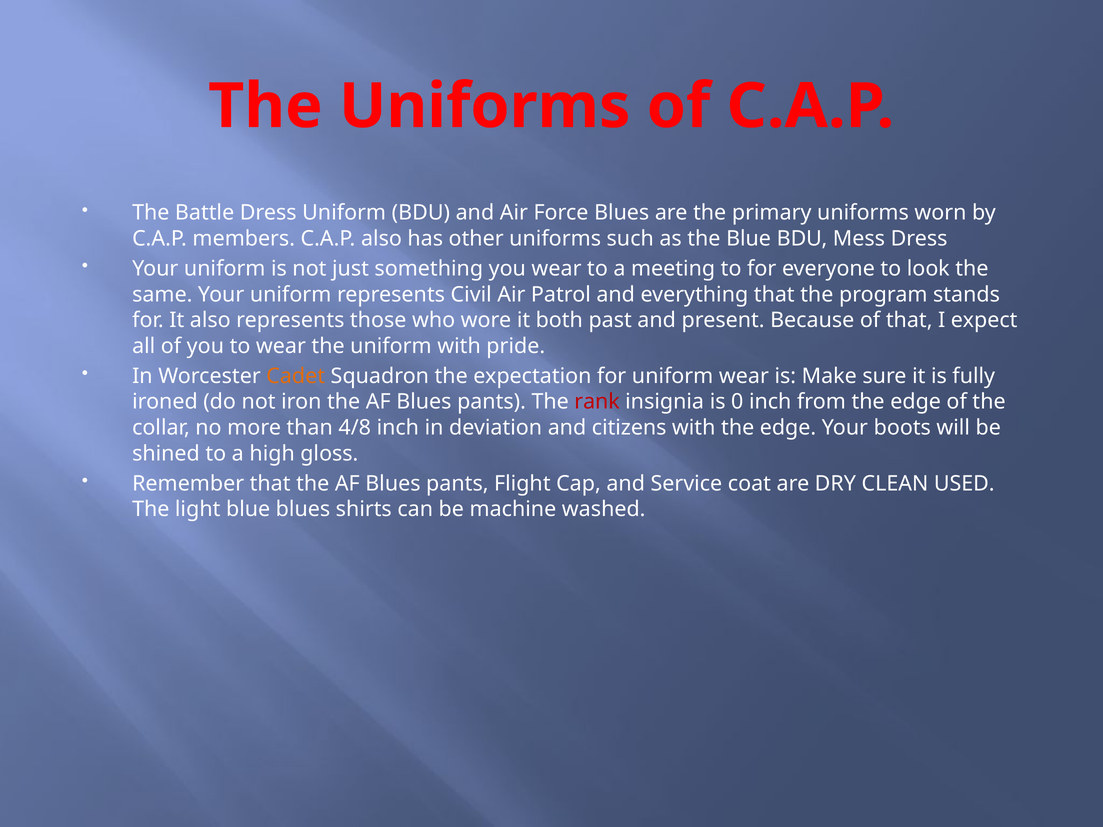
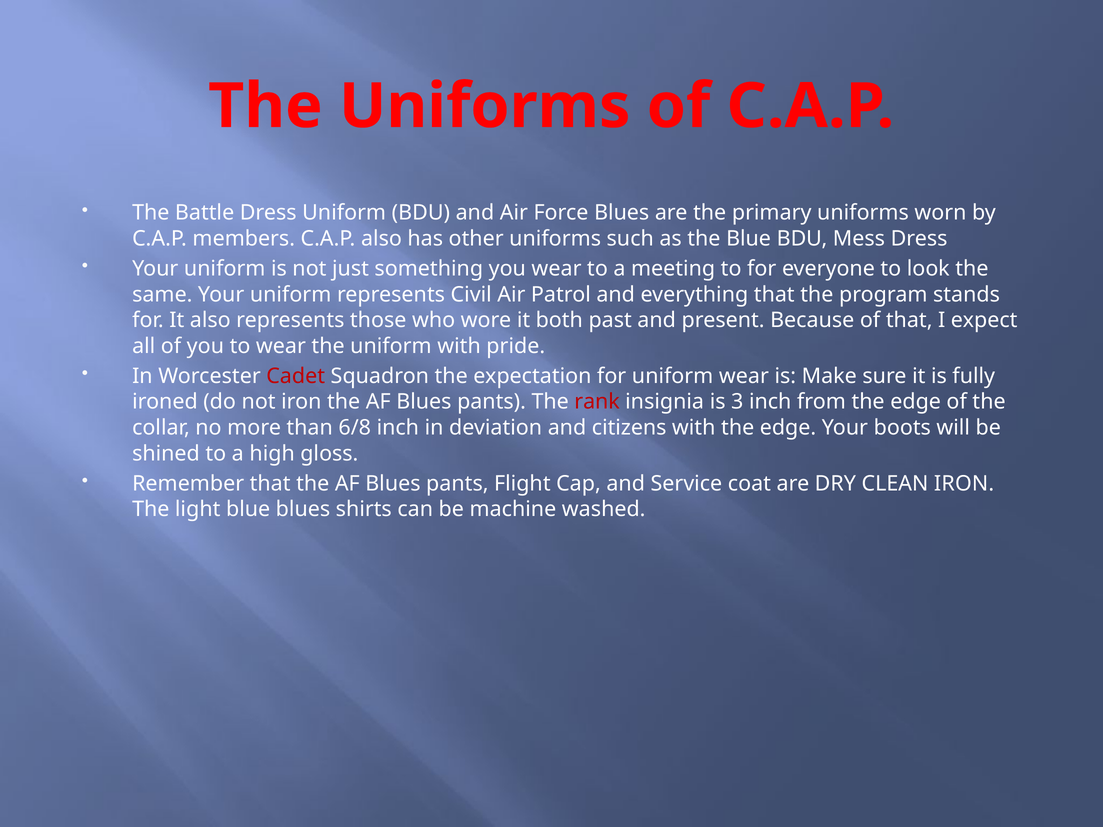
Cadet colour: orange -> red (296, 376)
0: 0 -> 3 (737, 402)
4/8: 4/8 -> 6/8 (355, 428)
CLEAN USED: USED -> IRON (964, 484)
